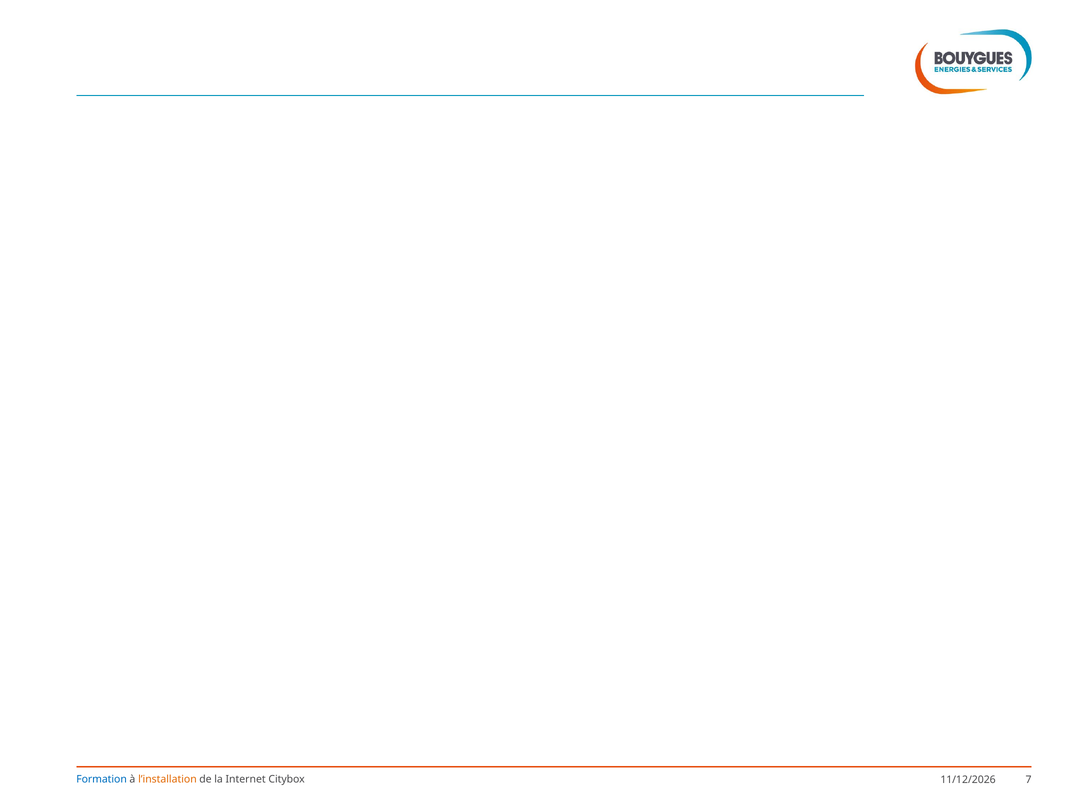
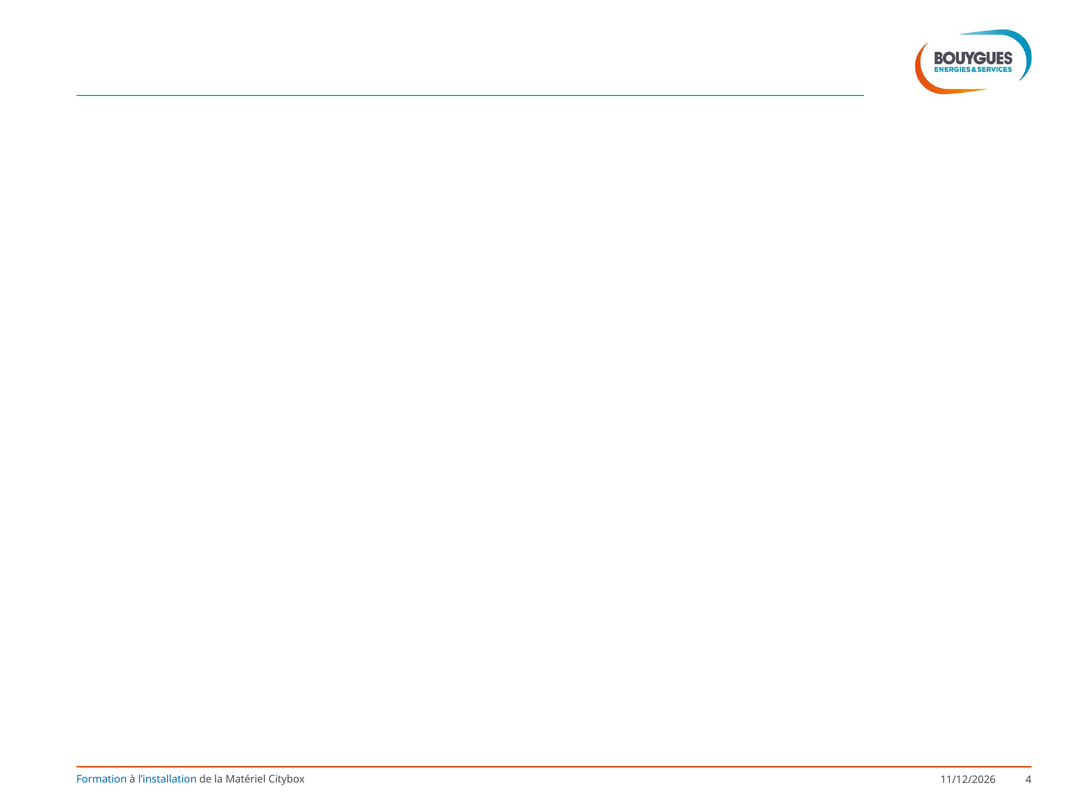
l’installation colour: orange -> blue (167, 780)
Internet: Internet -> Matériel (246, 780)
7: 7 -> 4 (1029, 780)
